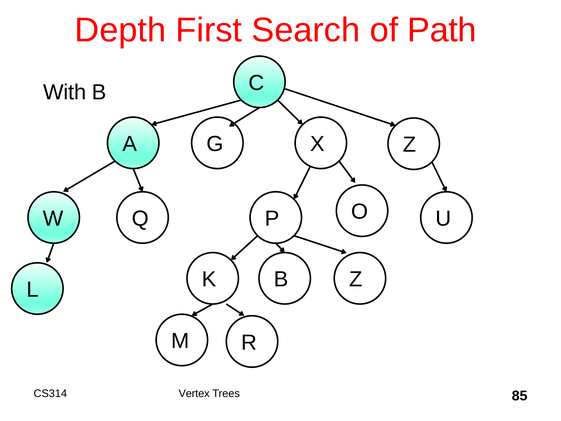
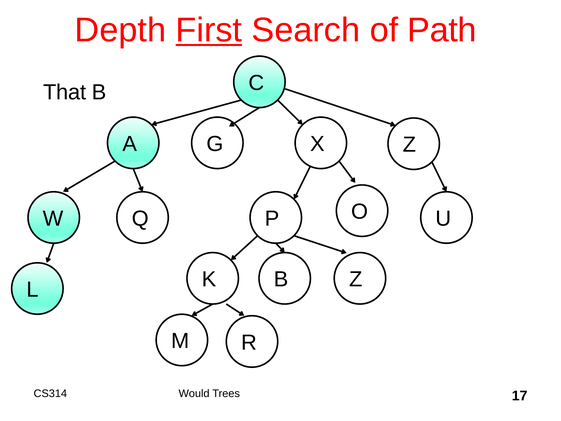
First underline: none -> present (209, 30)
With: With -> That (65, 92)
Vertex: Vertex -> Would (194, 393)
85: 85 -> 17 (520, 396)
